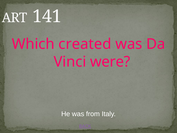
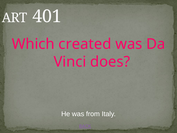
141: 141 -> 401 (47, 16)
were: were -> does (110, 62)
